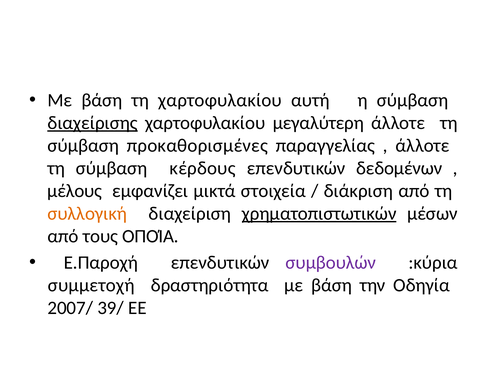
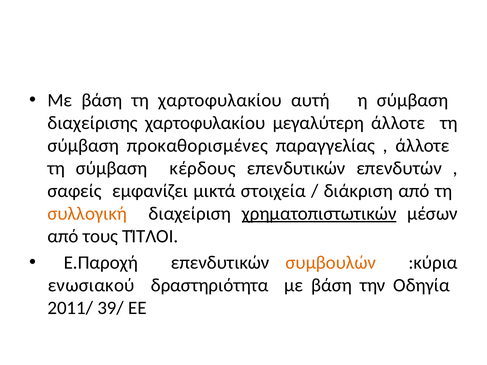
διαχείρισης underline: present -> none (93, 123)
δεδομένων: δεδομένων -> επενδυτών (399, 168)
μέλους: μέλους -> σαφείς (75, 191)
ΟΠΟΊΑ: ΟΠΟΊΑ -> ΤΊΤΛΟΙ (150, 236)
συμβουλών colour: purple -> orange (331, 263)
συμμετοχή: συμμετοχή -> ενωσιακού (91, 286)
2007/: 2007/ -> 2011/ (70, 308)
